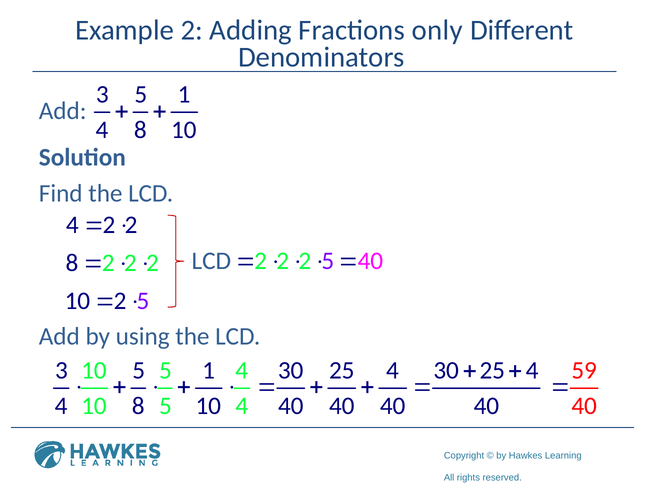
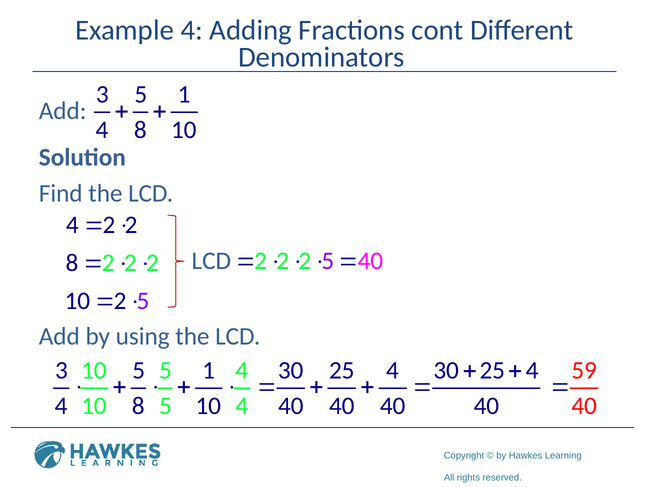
Example 2: 2 -> 4 (192, 30)
only: only -> cont (437, 30)
